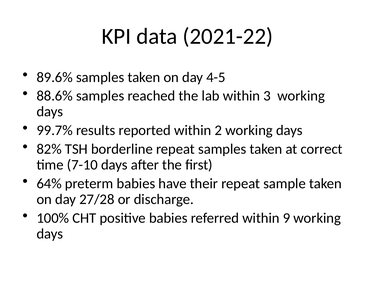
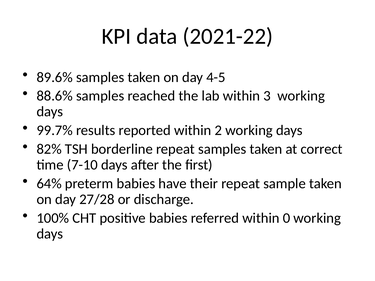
9: 9 -> 0 (286, 218)
